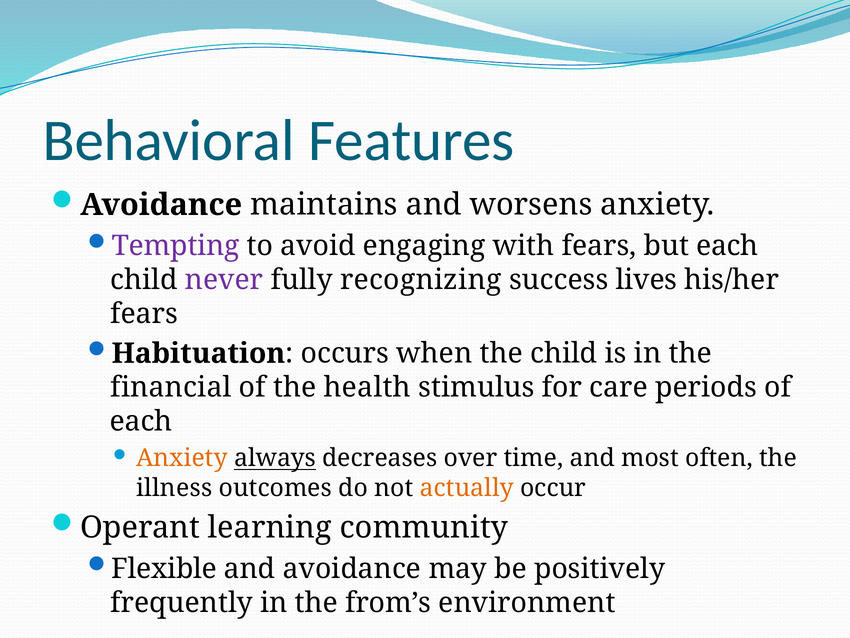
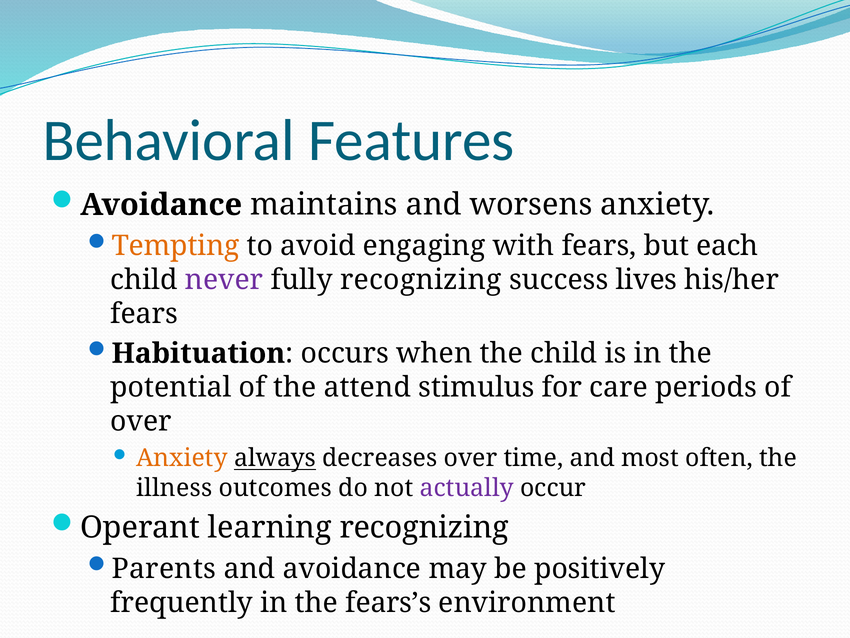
Tempting colour: purple -> orange (176, 246)
financial: financial -> potential (171, 387)
health: health -> attend (367, 387)
each: each -> over (141, 421)
actually colour: orange -> purple (467, 488)
learning community: community -> recognizing (424, 527)
Flexible: Flexible -> Parents (164, 568)
from’s: from’s -> fears’s (388, 602)
